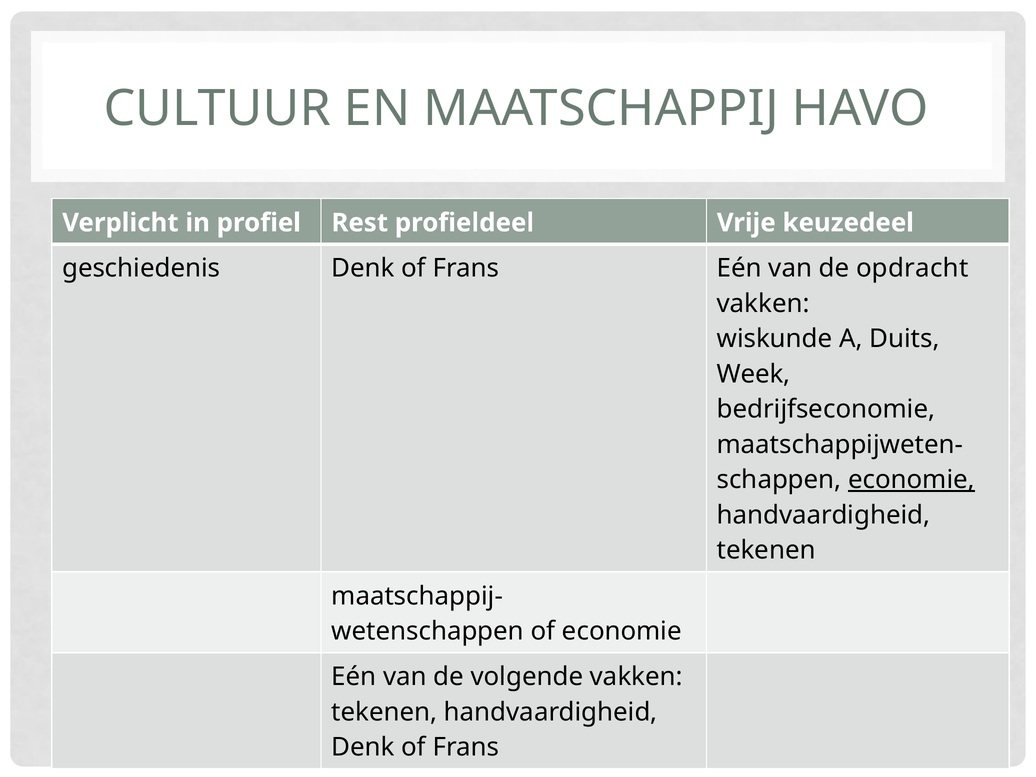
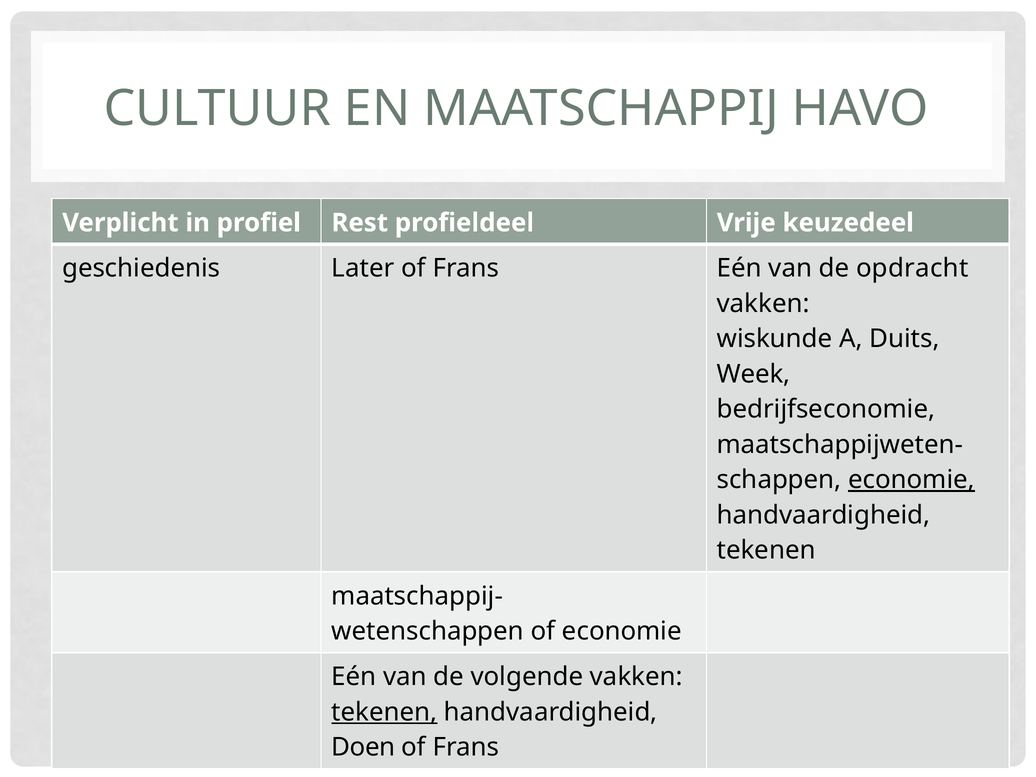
geschiedenis Denk: Denk -> Later (363, 268)
tekenen underline: none -> present (384, 712)
Denk: Denk -> Doen (363, 747)
